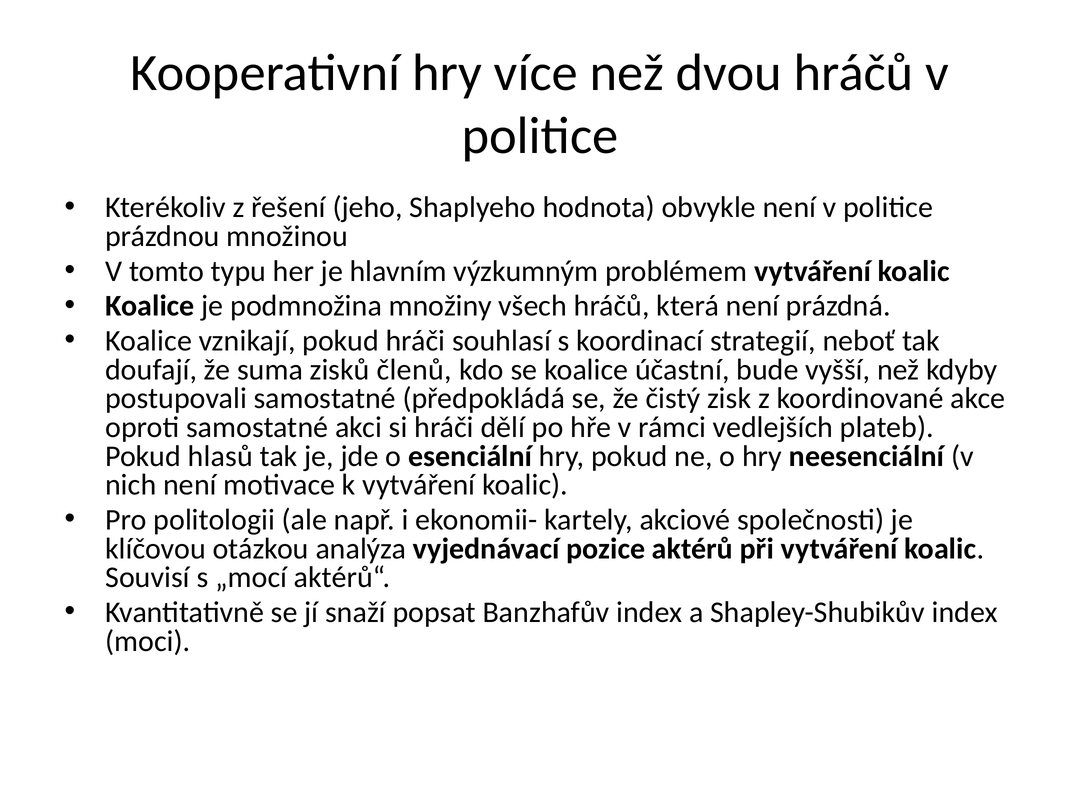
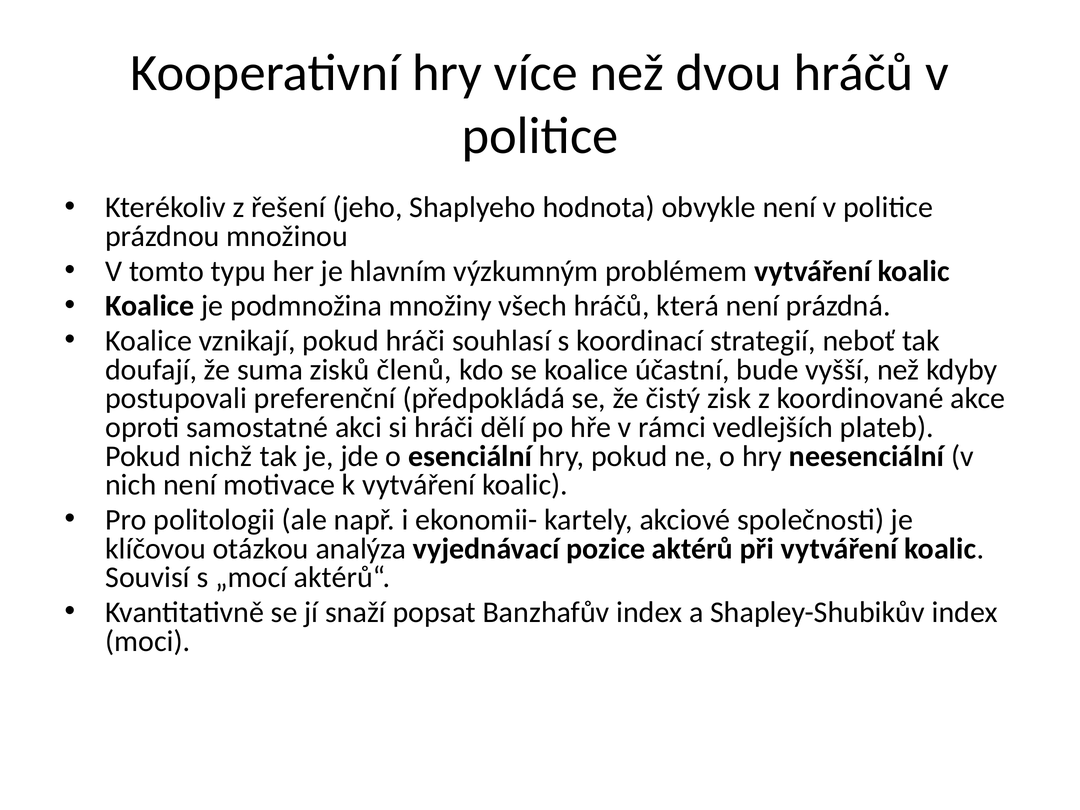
postupovali samostatné: samostatné -> preferenční (325, 398)
hlasů: hlasů -> nichž (220, 456)
